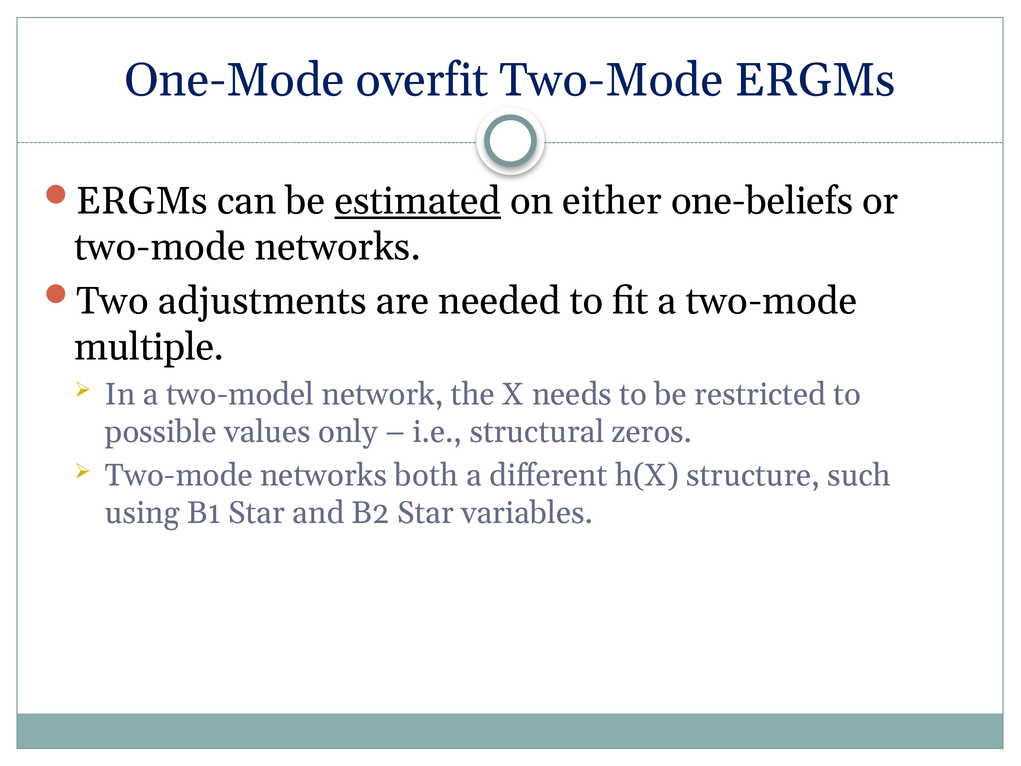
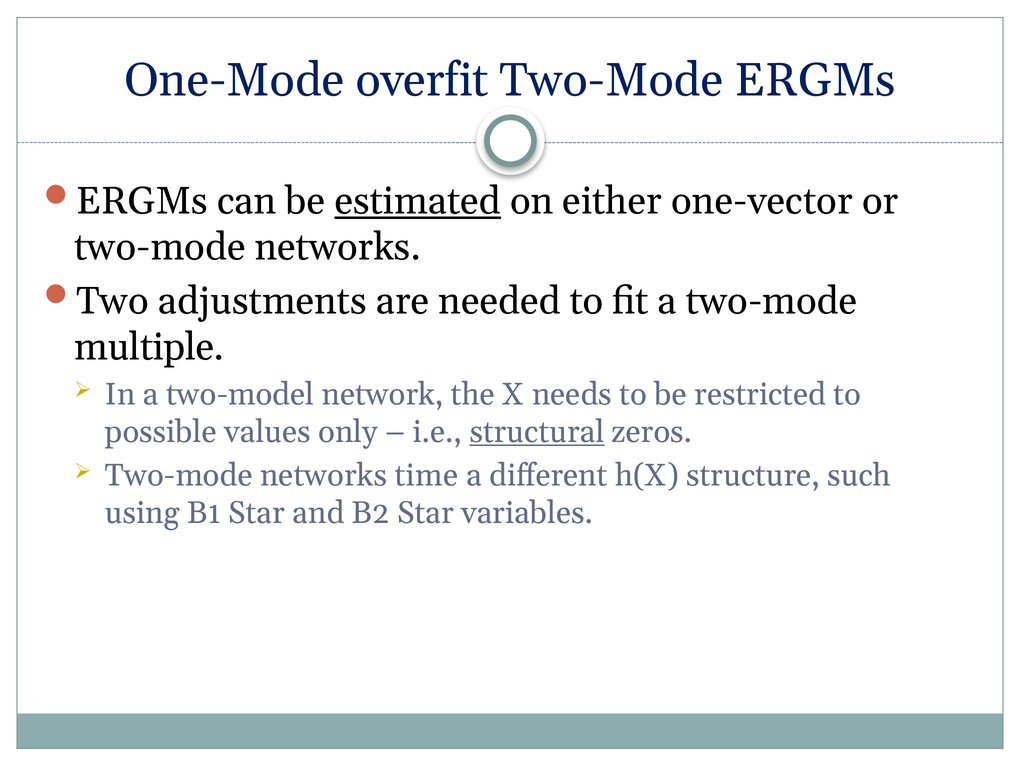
one-beliefs: one-beliefs -> one-vector (762, 201)
structural underline: none -> present (537, 432)
both: both -> time (426, 475)
